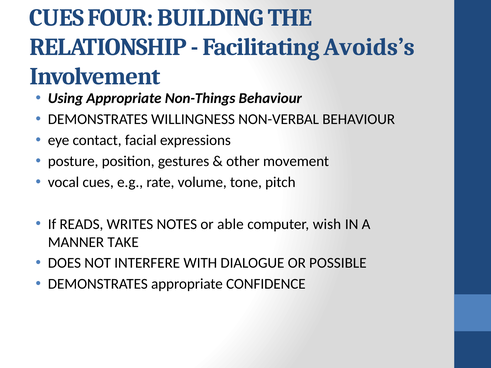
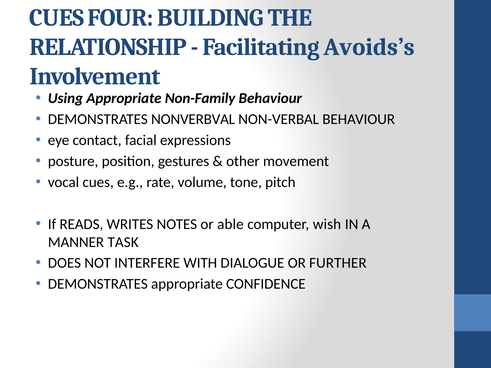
Non-Things: Non-Things -> Non-Family (200, 98)
WILLINGNESS: WILLINGNESS -> NONVERBVAL (193, 119)
TAKE: TAKE -> TASK (123, 242)
POSSIBLE: POSSIBLE -> FURTHER (338, 263)
